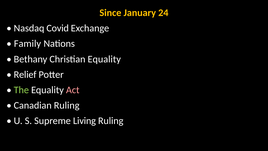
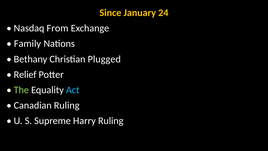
Covid: Covid -> From (58, 28)
Christian Equality: Equality -> Plugged (104, 59)
Act colour: pink -> light blue (73, 90)
Living: Living -> Harry (84, 121)
